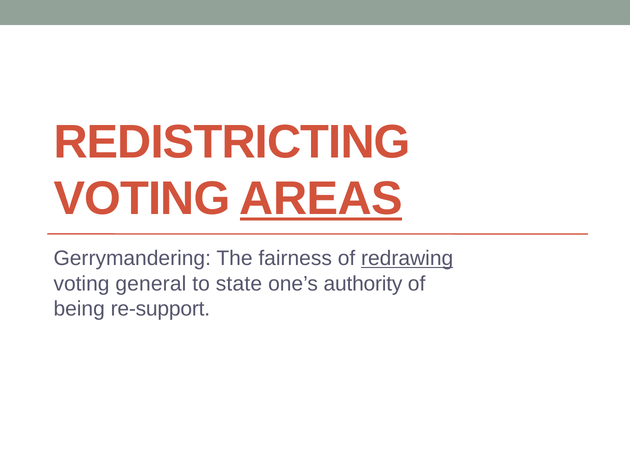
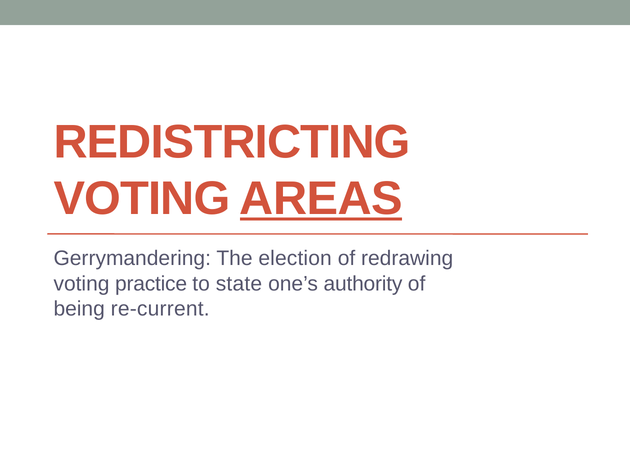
fairness: fairness -> election (295, 259)
redrawing underline: present -> none (407, 259)
general: general -> practice (151, 284)
re-support: re-support -> re-current (160, 309)
